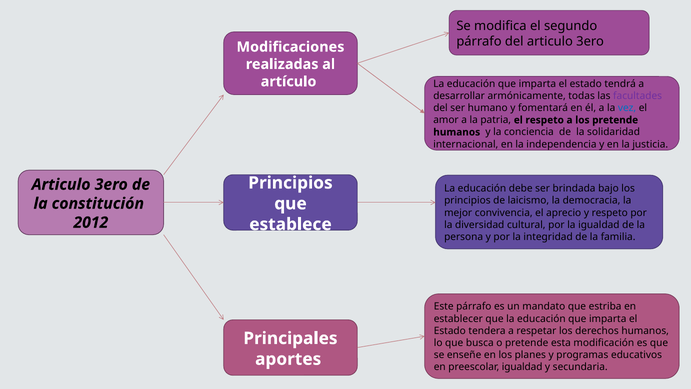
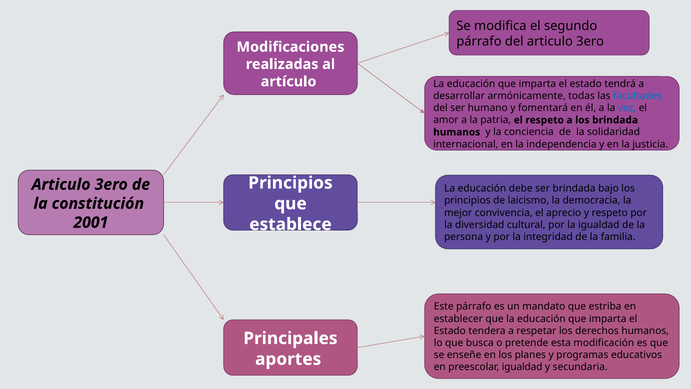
facultades colour: purple -> blue (638, 96)
los pretende: pretende -> brindada (615, 120)
2012: 2012 -> 2001 (91, 222)
